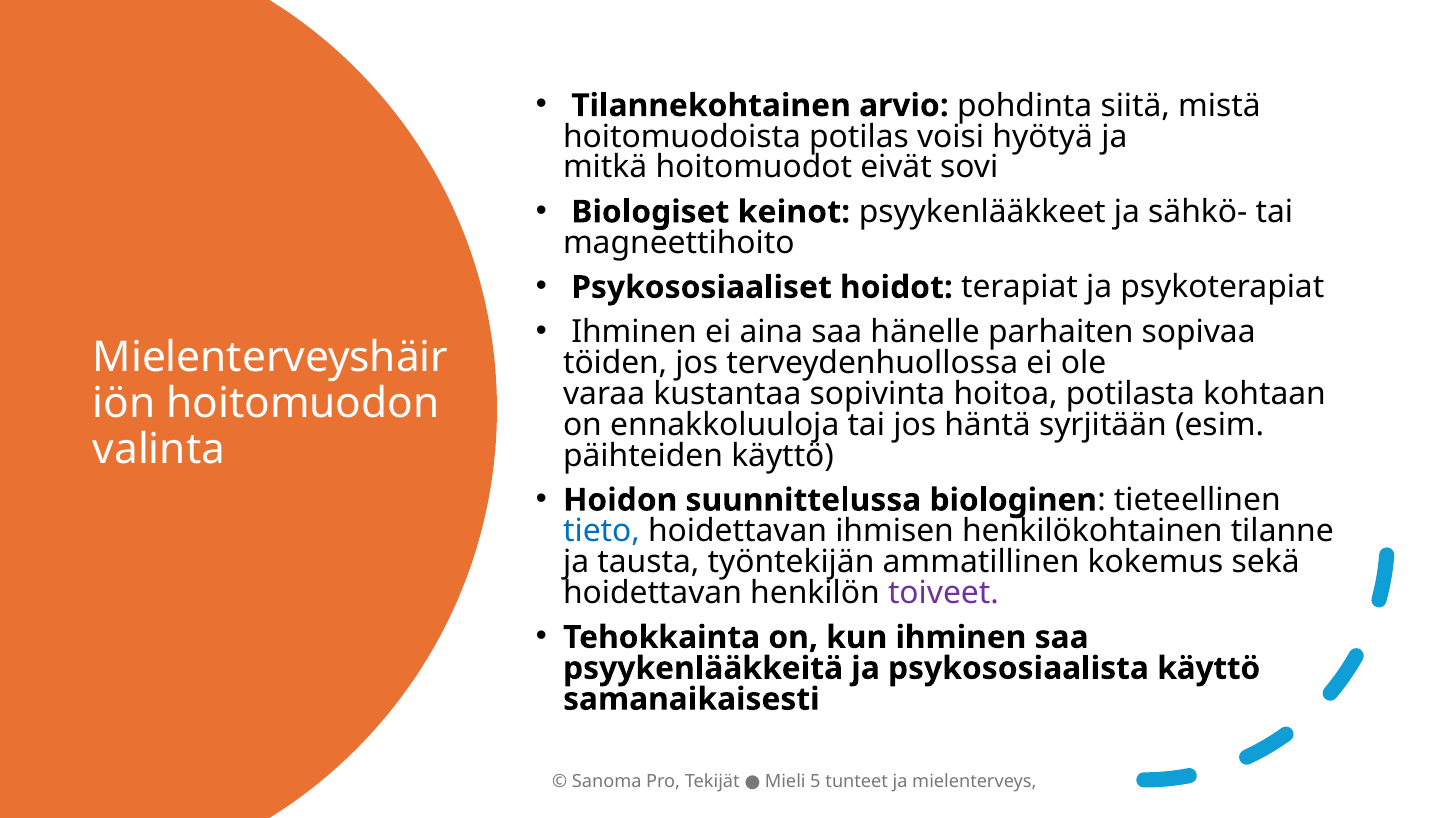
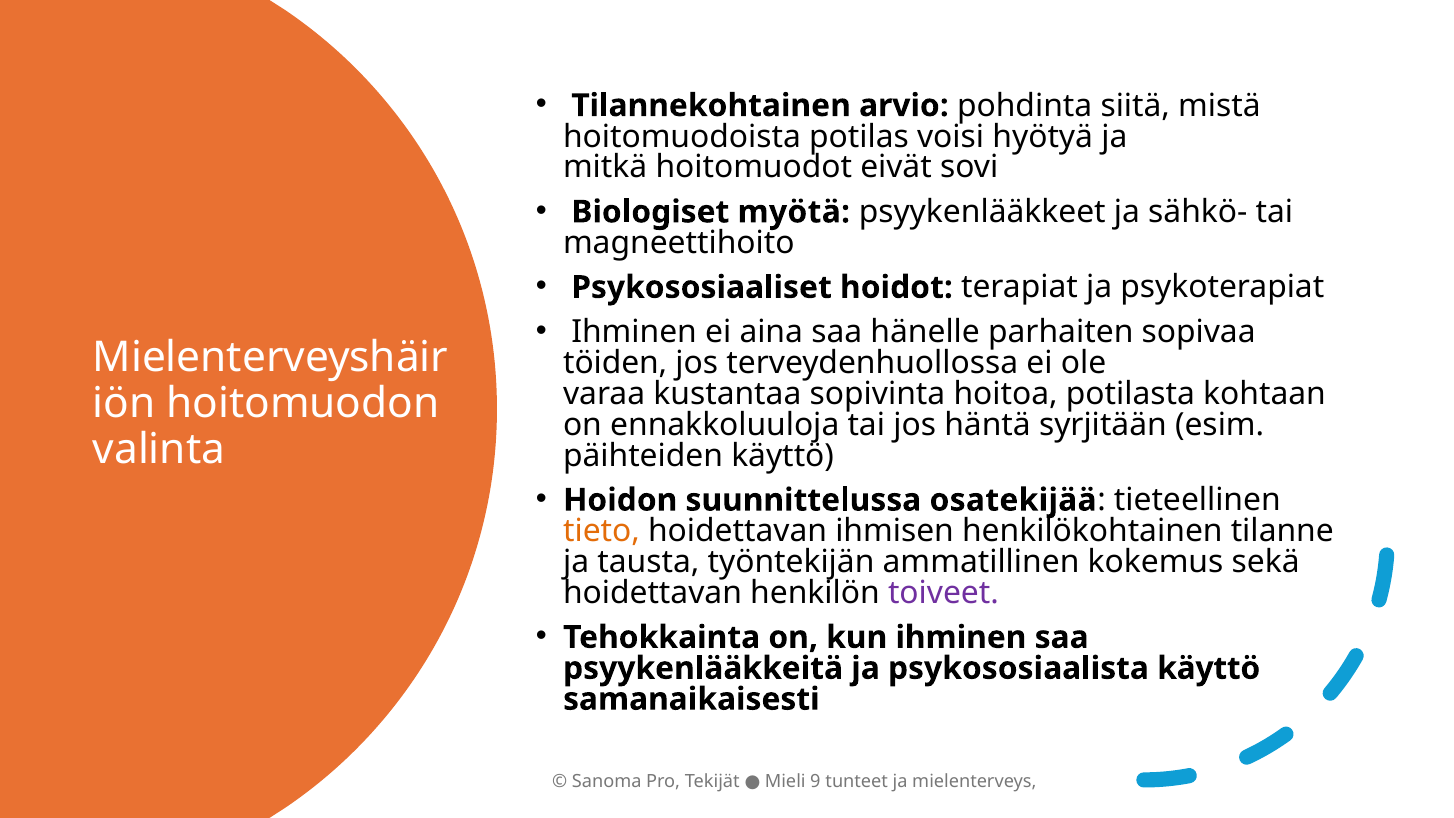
keinot: keinot -> myötä (794, 212)
biologinen: biologinen -> osatekijää (1013, 500)
tieto colour: blue -> orange (602, 531)
5: 5 -> 9 (815, 781)
